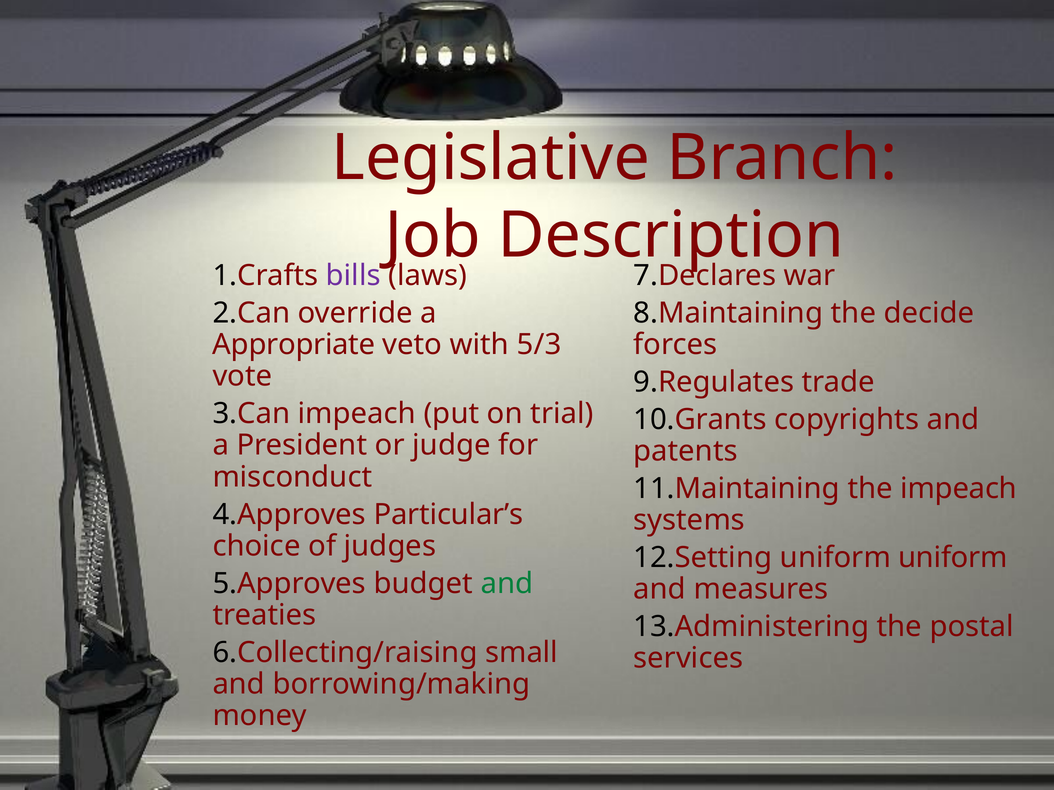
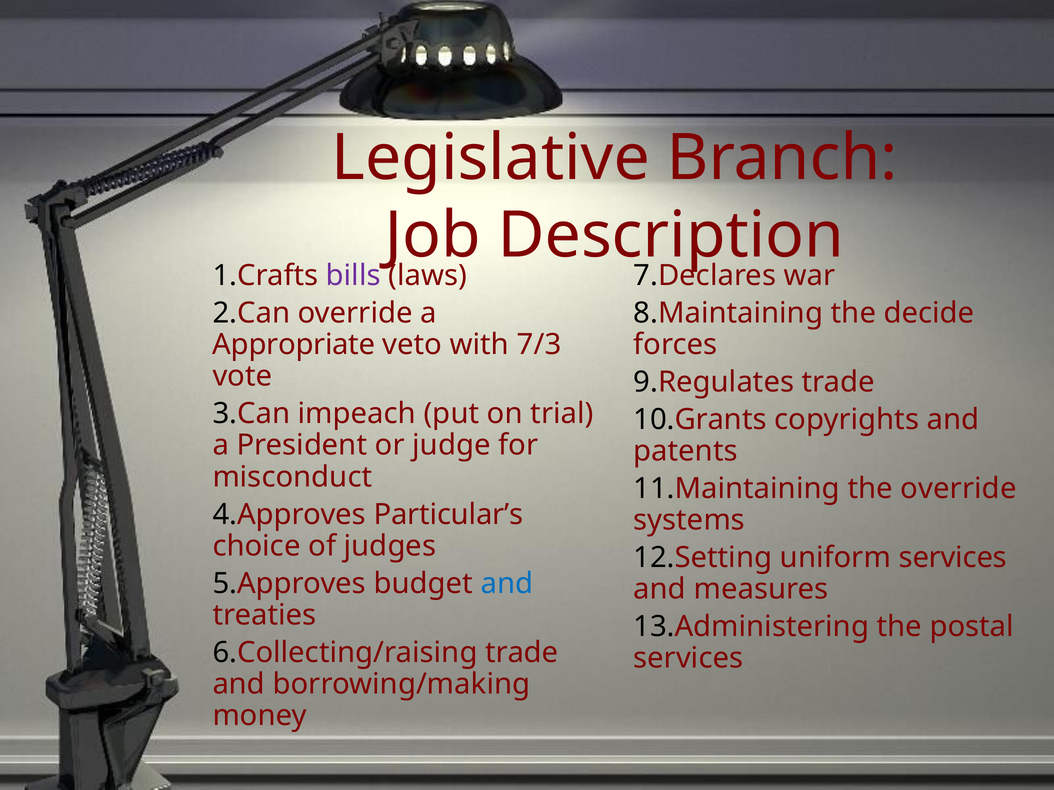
5/3: 5/3 -> 7/3 (539, 345)
the impeach: impeach -> override (959, 489)
uniform uniform: uniform -> services (953, 558)
and colour: green -> blue (507, 584)
small: small -> trade (522, 653)
